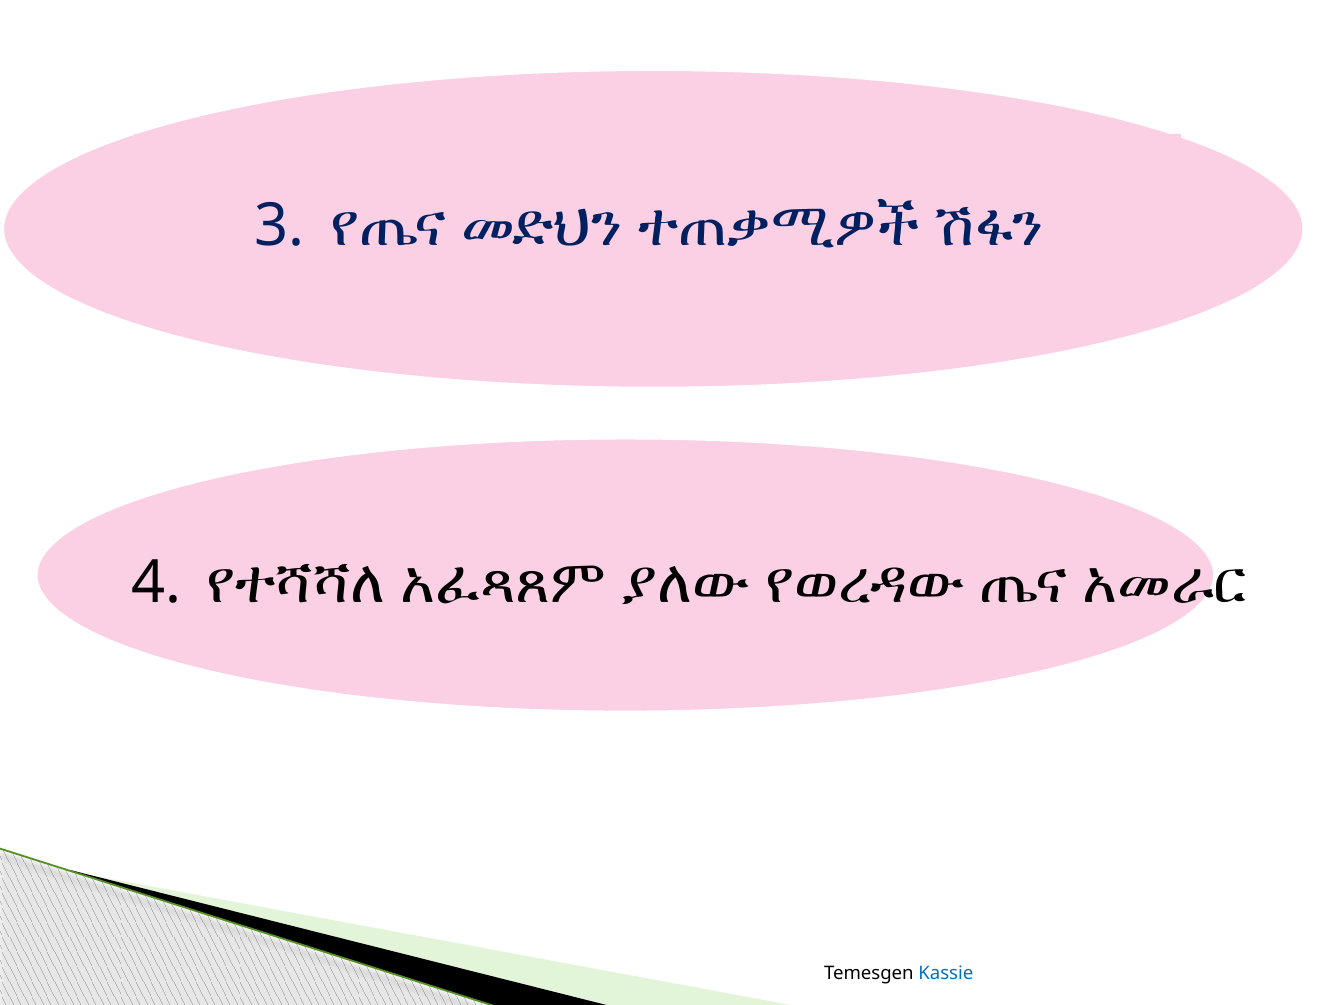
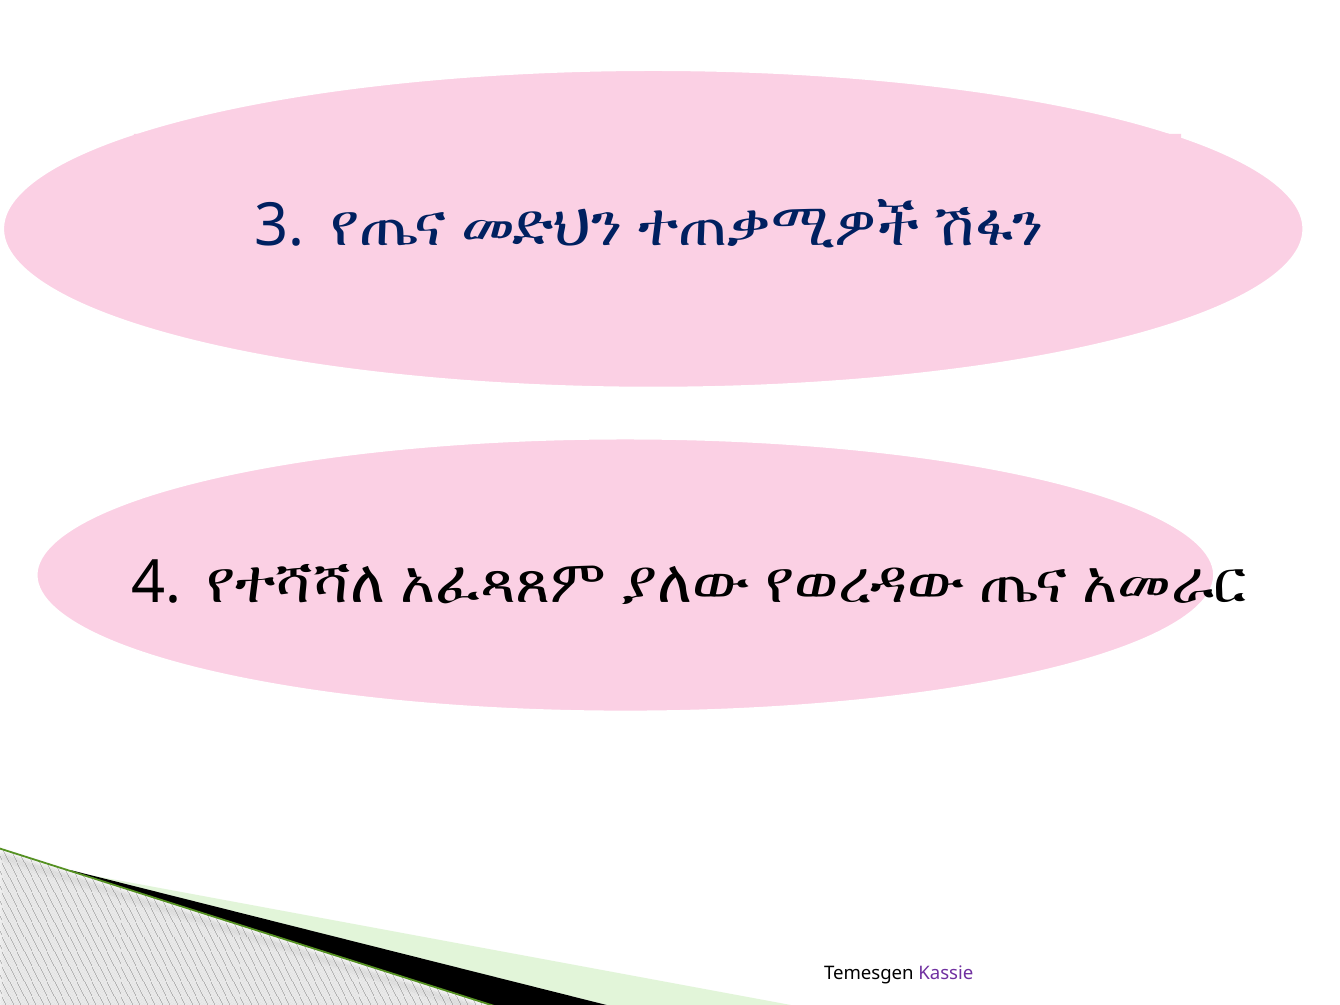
Kassie colour: blue -> purple (946, 973)
